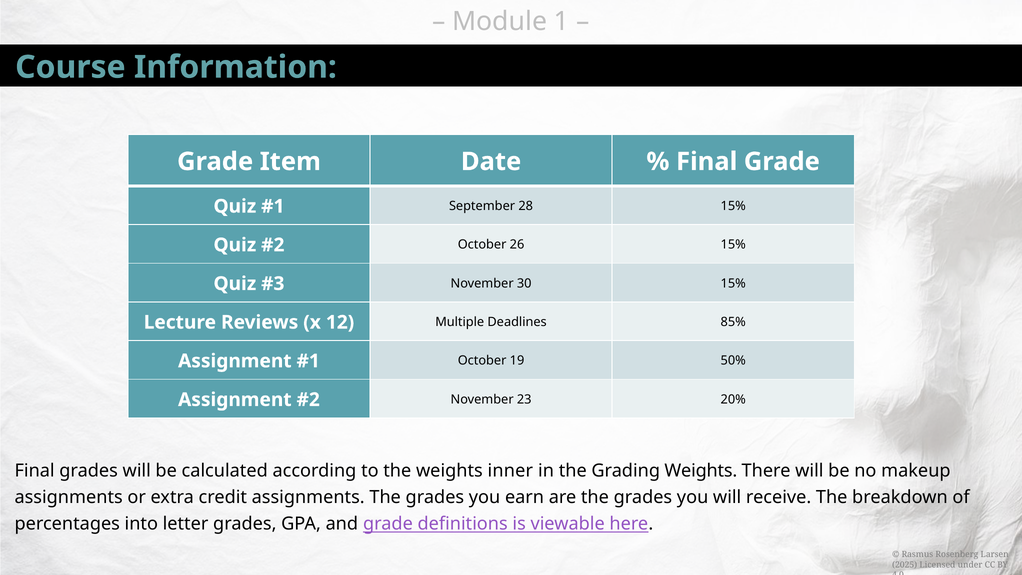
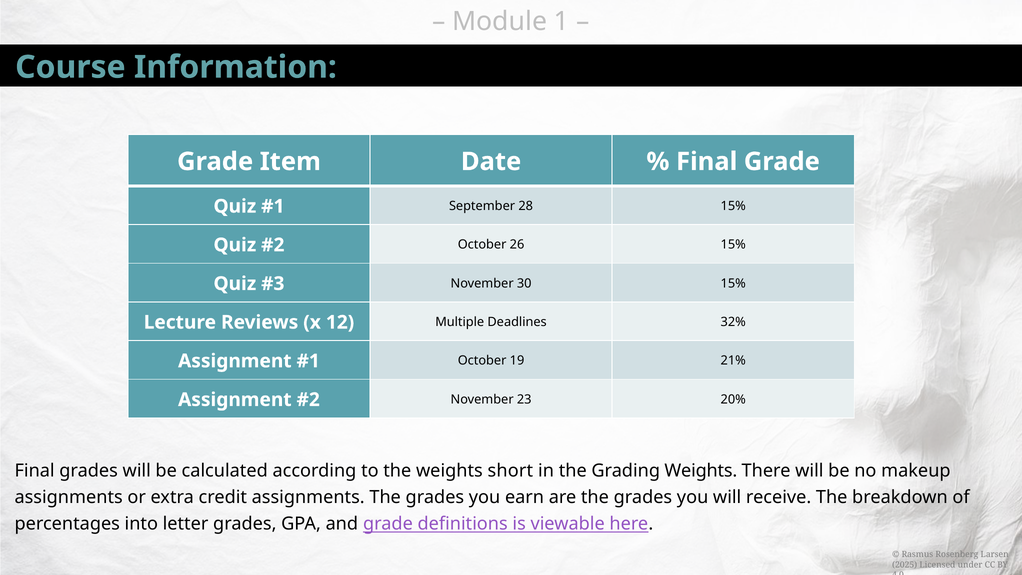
85%: 85% -> 32% (733, 322)
50%: 50% -> 21% (733, 361)
inner: inner -> short (510, 471)
